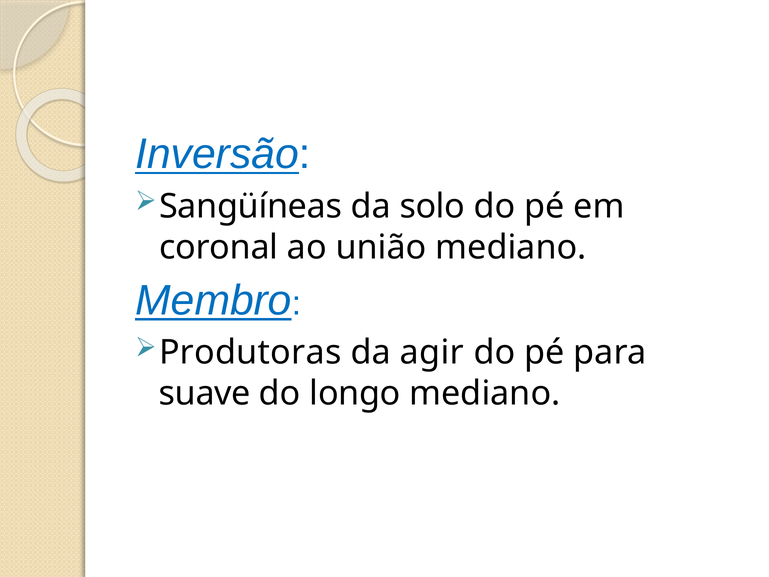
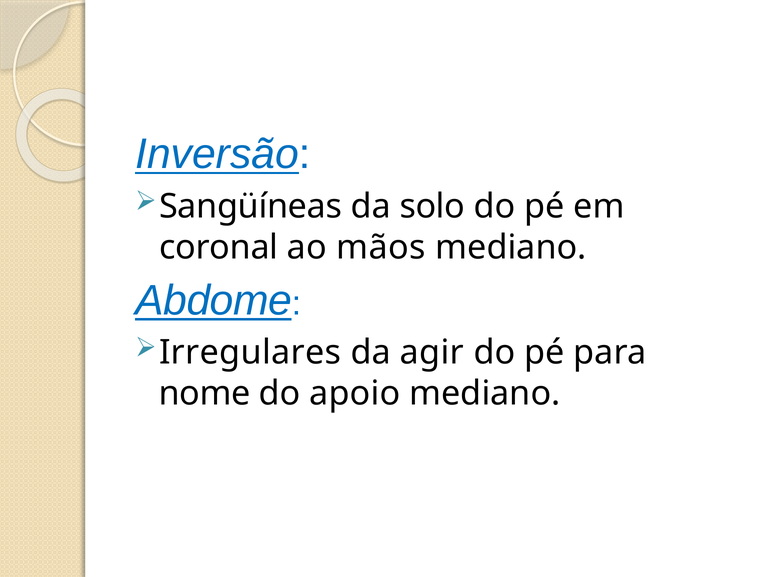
união: união -> mãos (381, 247)
Membro: Membro -> Abdome (214, 300)
Produtoras: Produtoras -> Irregulares (250, 352)
suave: suave -> nome (205, 393)
longo: longo -> apoio (355, 393)
